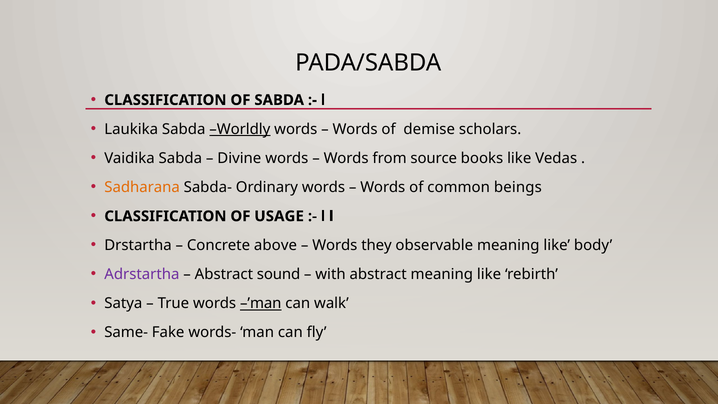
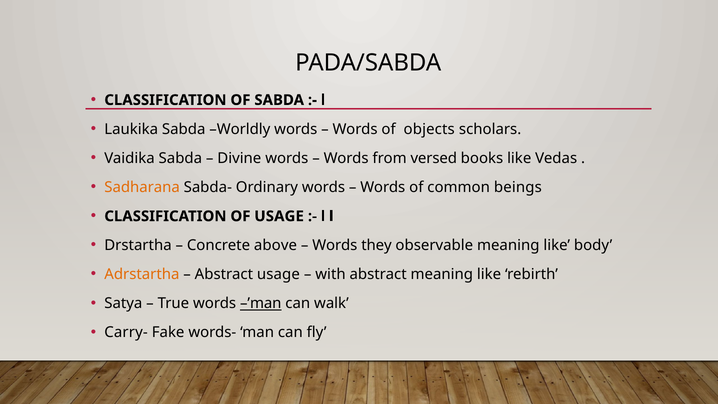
Worldly underline: present -> none (240, 129)
demise: demise -> objects (429, 129)
source: source -> versed (434, 158)
Adrstartha colour: purple -> orange (142, 274)
Abstract sound: sound -> usage (278, 274)
Same-: Same- -> Carry- (126, 332)
